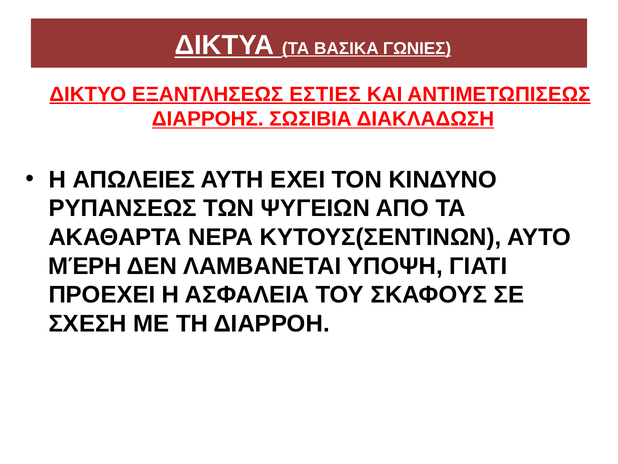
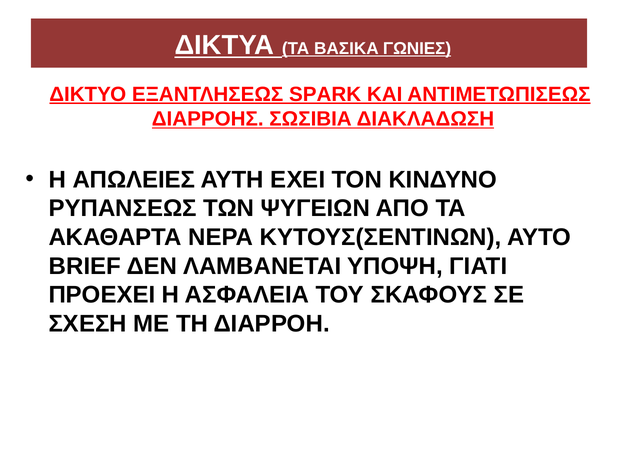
ΕΣΤΙΕΣ: ΕΣΤΙΕΣ -> SPARK (325, 94)
ΜΈΡΗ: ΜΈΡΗ -> BRIEF (85, 266)
